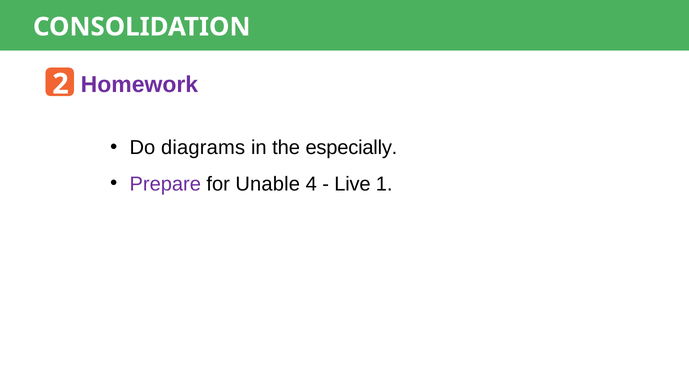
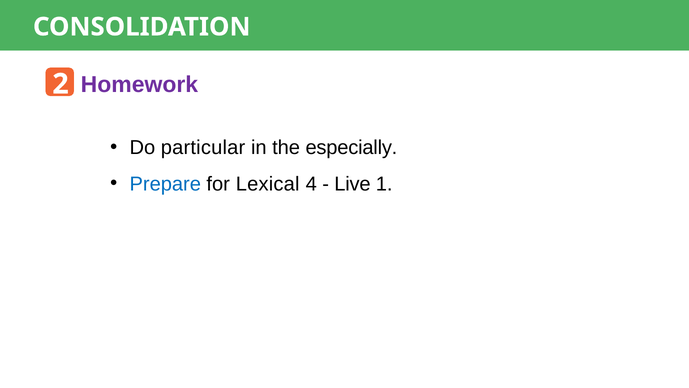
diagrams: diagrams -> particular (203, 147)
Prepare colour: purple -> blue (165, 184)
Unable: Unable -> Lexical (268, 184)
